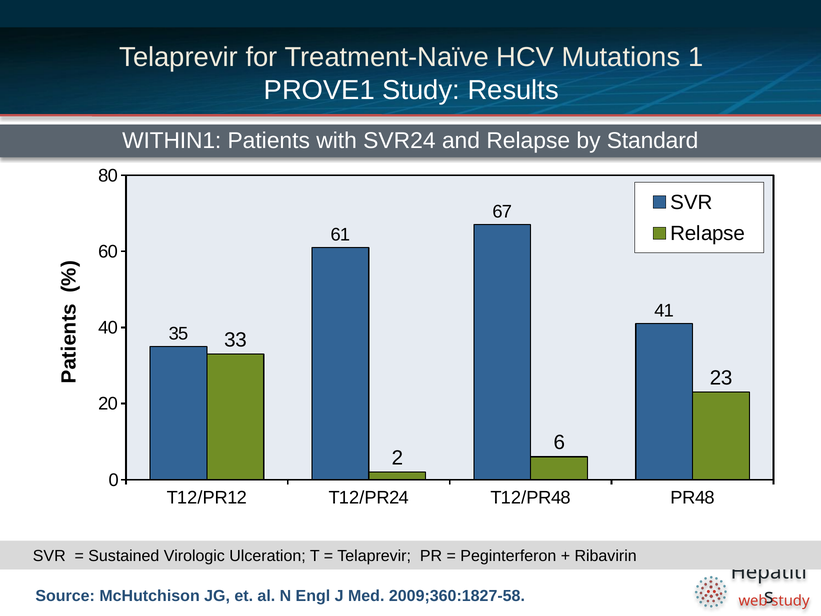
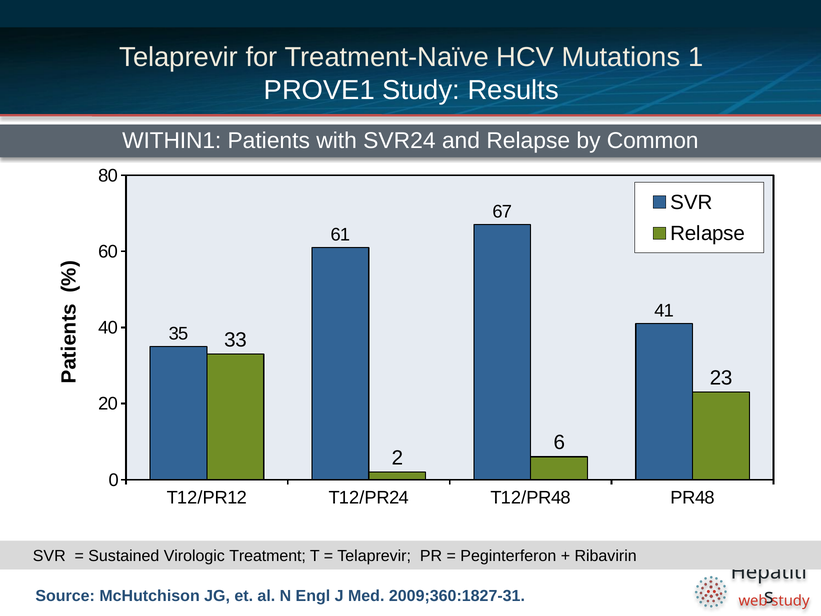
Standard: Standard -> Common (653, 141)
Ulceration: Ulceration -> Treatment (268, 556)
2009;360:1827-58: 2009;360:1827-58 -> 2009;360:1827-31 (457, 596)
